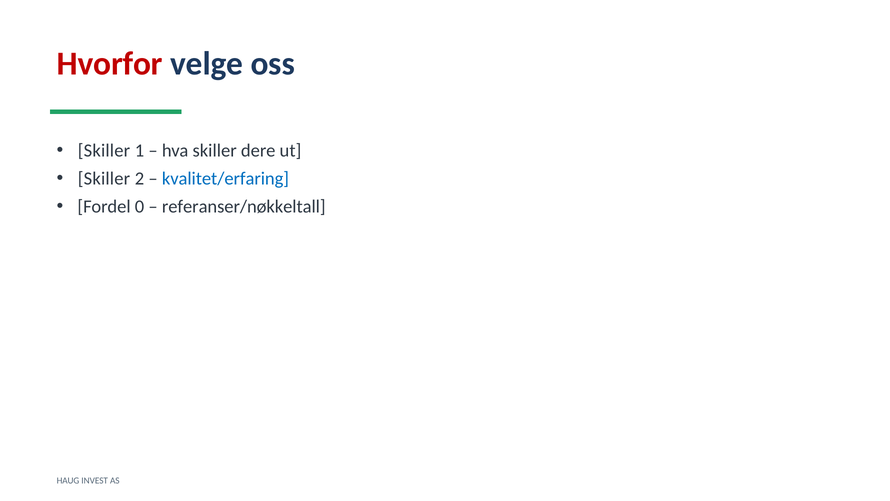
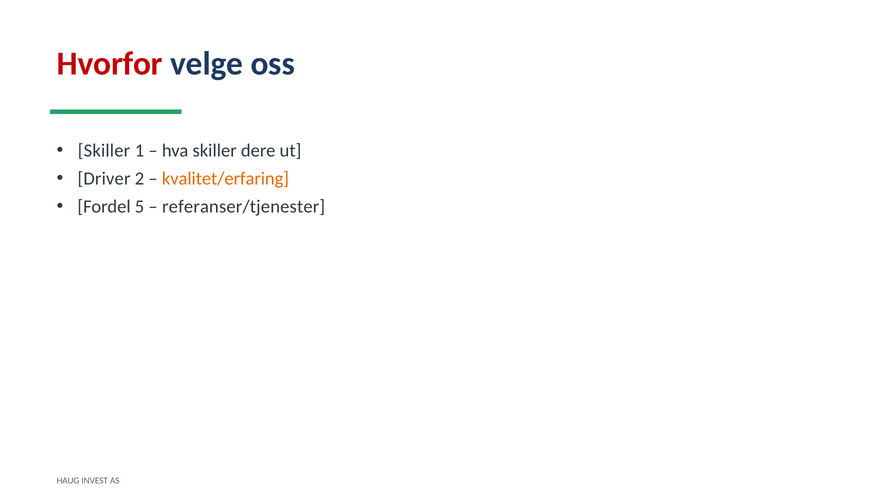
Skiller: Skiller -> Driver (104, 179)
kvalitet/erfaring colour: blue -> orange (225, 179)
0: 0 -> 5 (140, 206)
referanser/nøkkeltall: referanser/nøkkeltall -> referanser/tjenester (244, 206)
